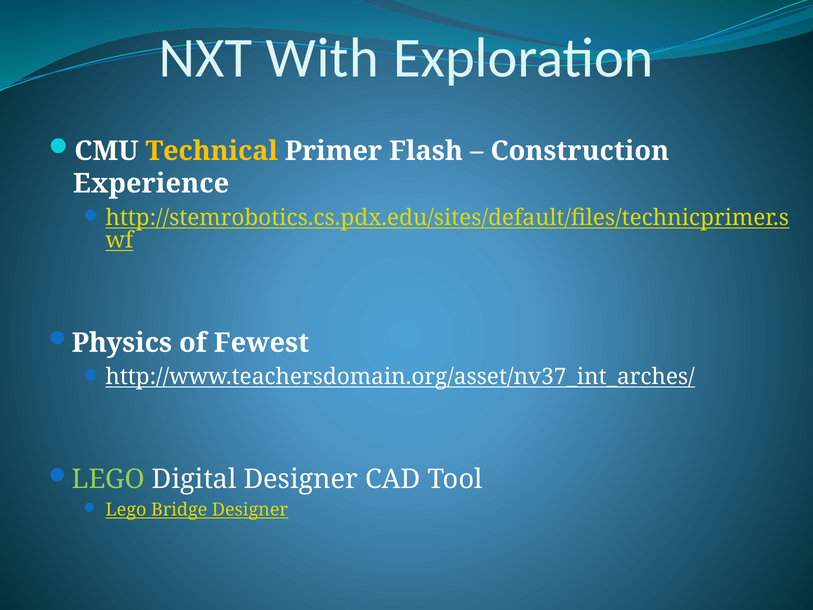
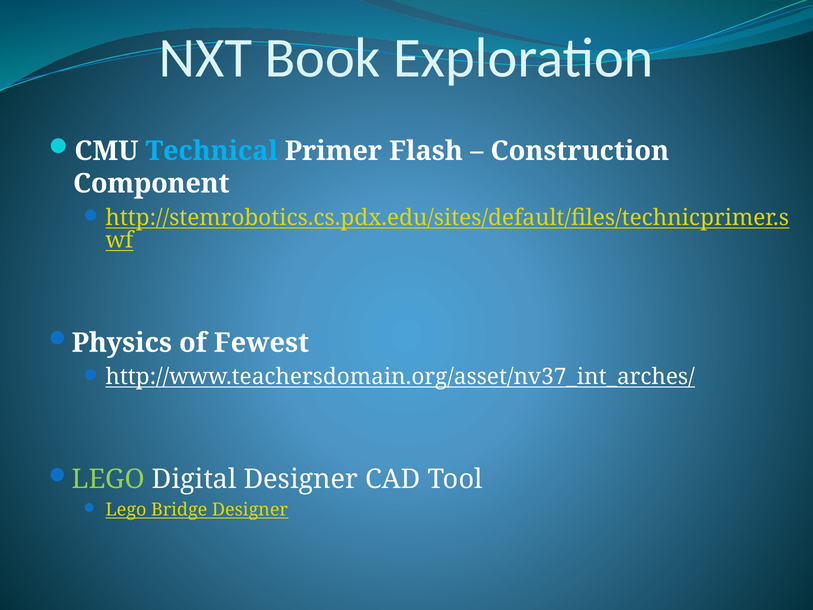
With: With -> Book (323, 58)
Technical colour: yellow -> light blue (212, 151)
Experience: Experience -> Component (151, 183)
